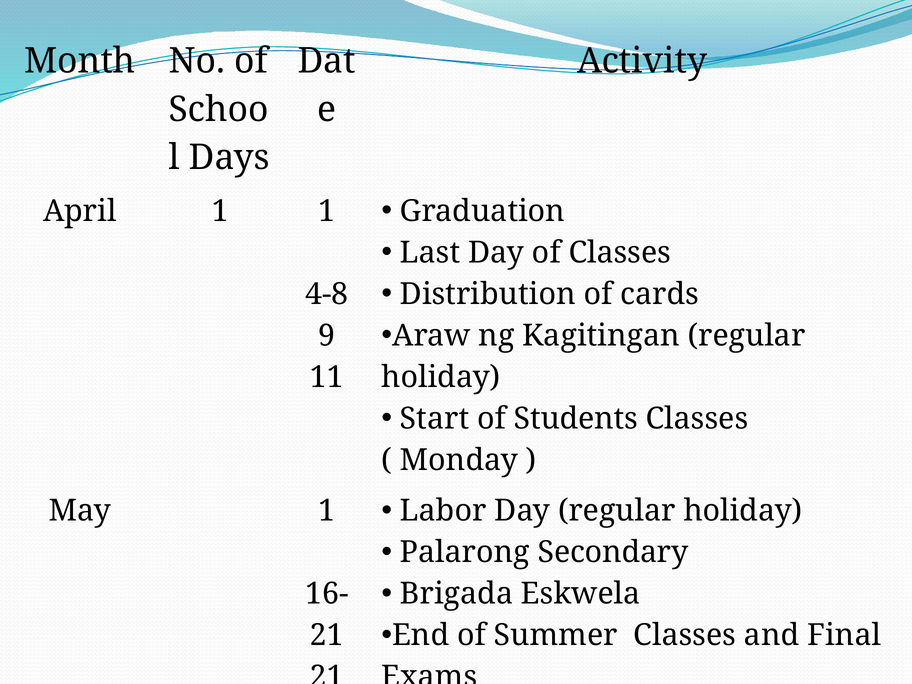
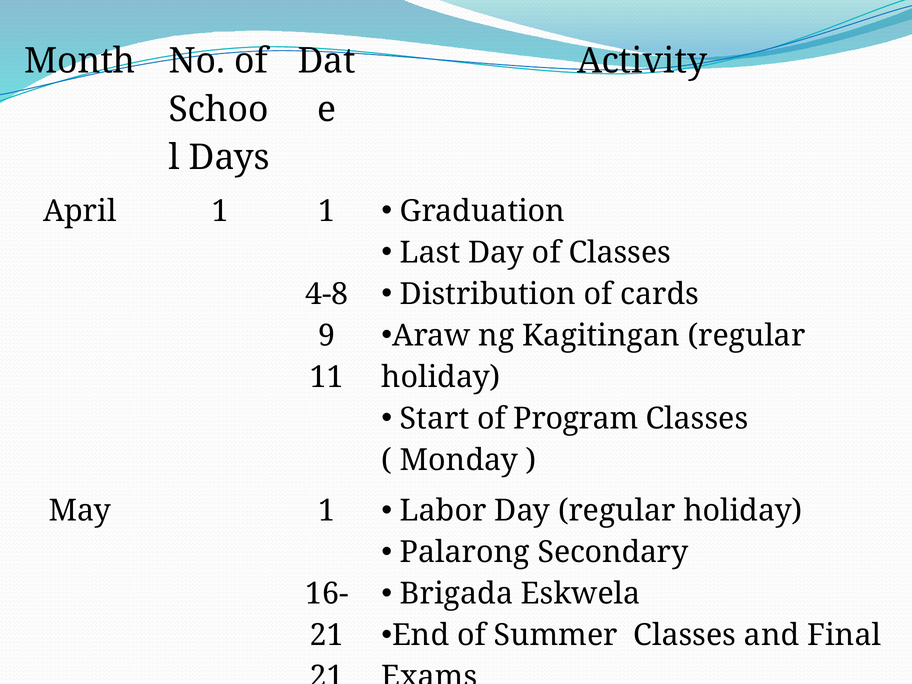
Students: Students -> Program (576, 419)
